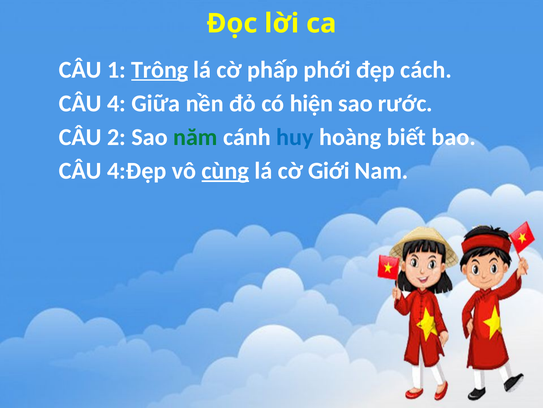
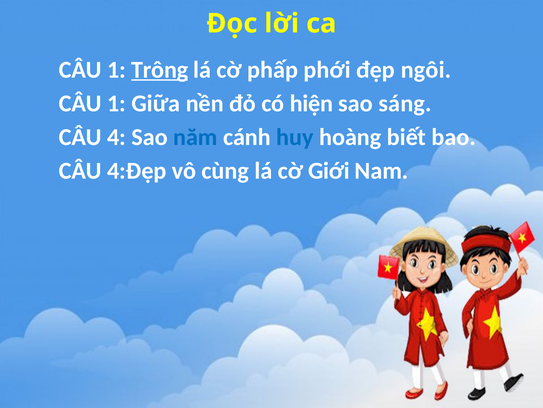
cách: cách -> ngôi (426, 70)
4: 4 -> 1 (117, 103)
rước: rước -> sáng (405, 103)
2: 2 -> 4 (117, 137)
năm colour: green -> blue (195, 137)
cùng underline: present -> none (225, 170)
